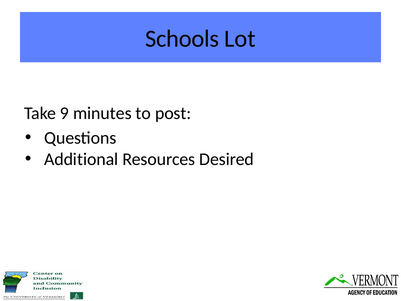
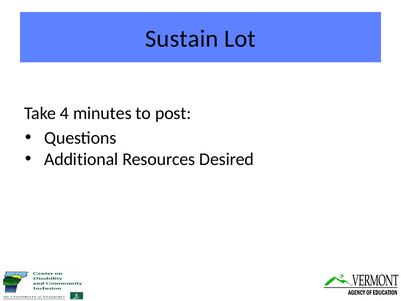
Schools: Schools -> Sustain (182, 39)
9: 9 -> 4 (64, 113)
